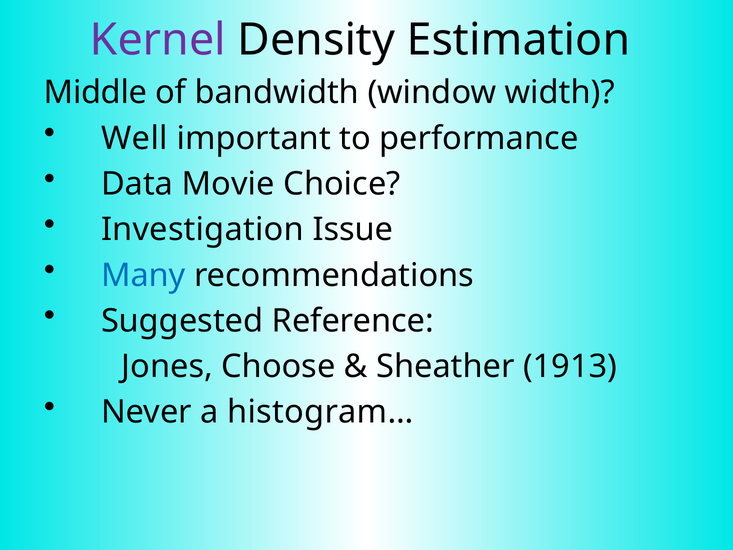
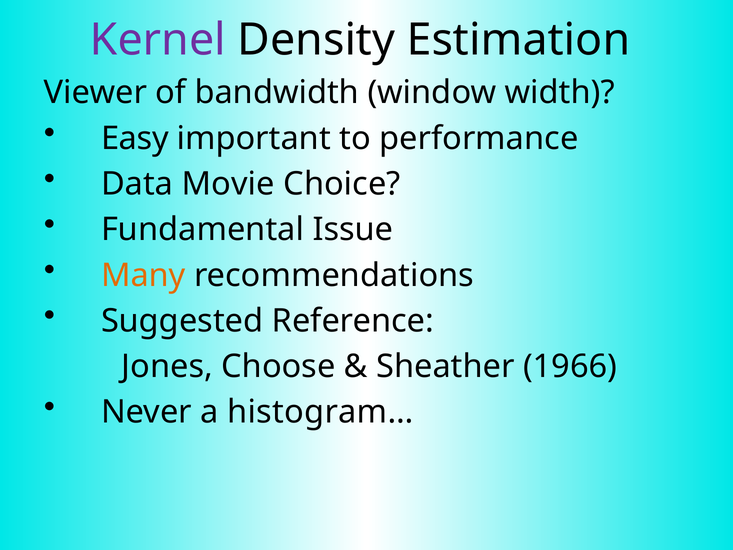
Middle: Middle -> Viewer (95, 93)
Well: Well -> Easy (135, 138)
Investigation: Investigation -> Fundamental (203, 230)
Many colour: blue -> orange (143, 275)
1913: 1913 -> 1966 (570, 366)
